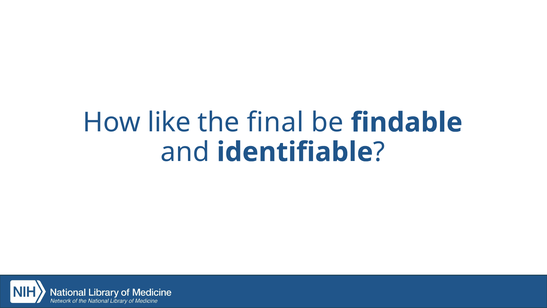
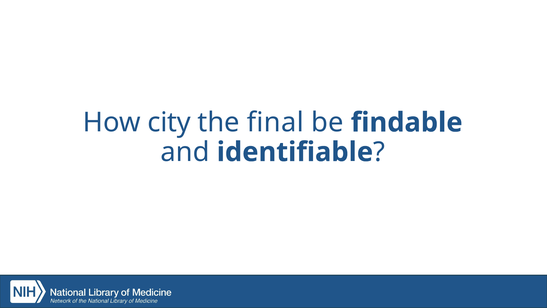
like: like -> city (169, 122)
